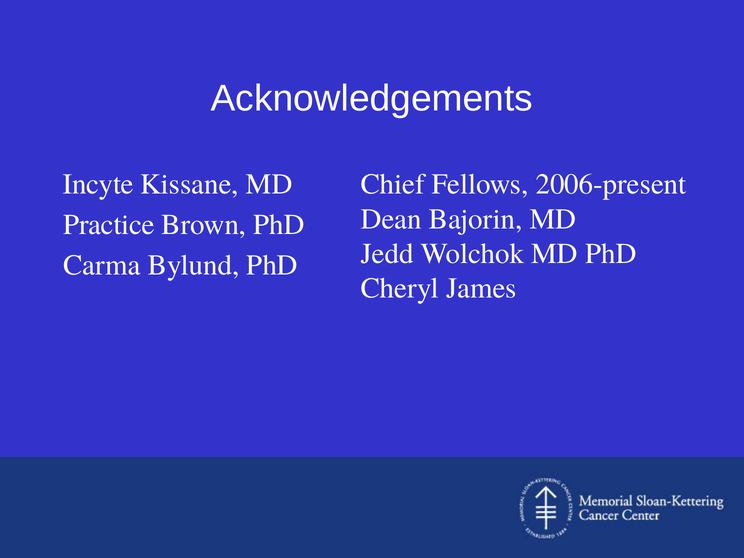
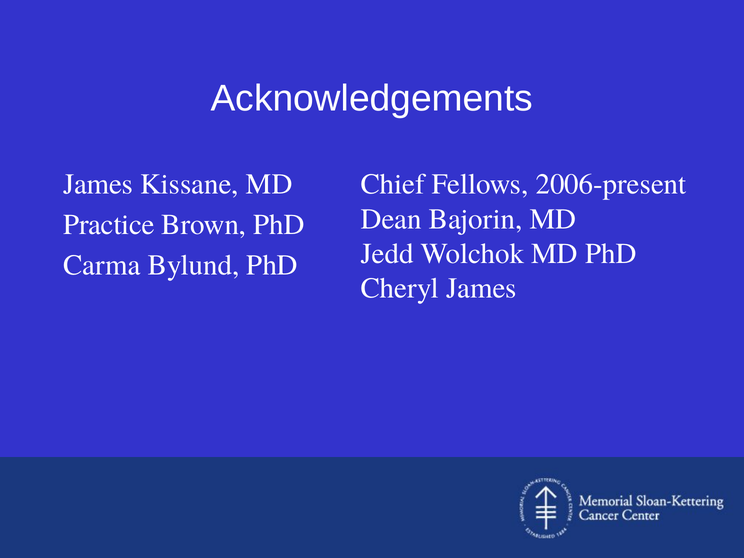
Incyte: Incyte -> James (98, 184)
